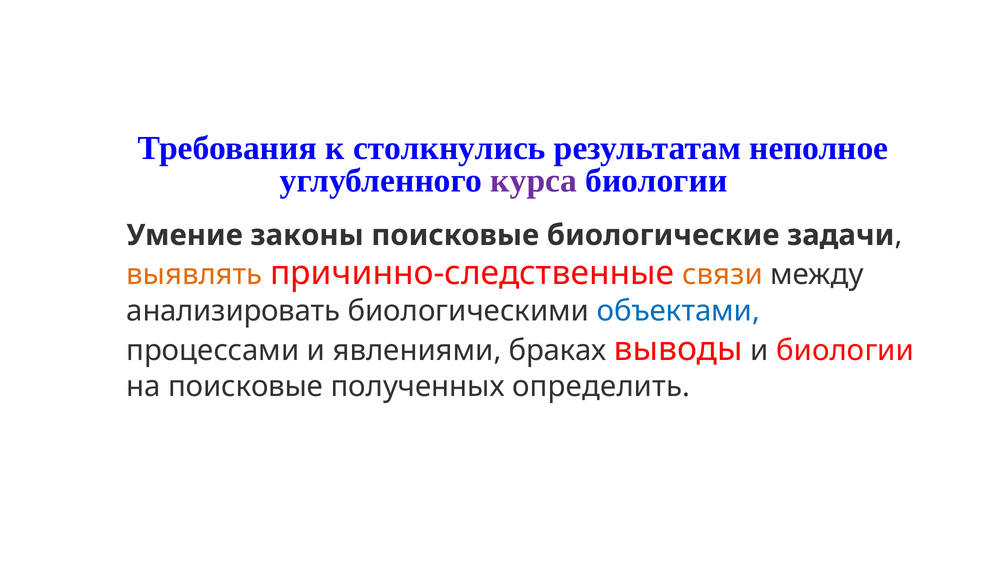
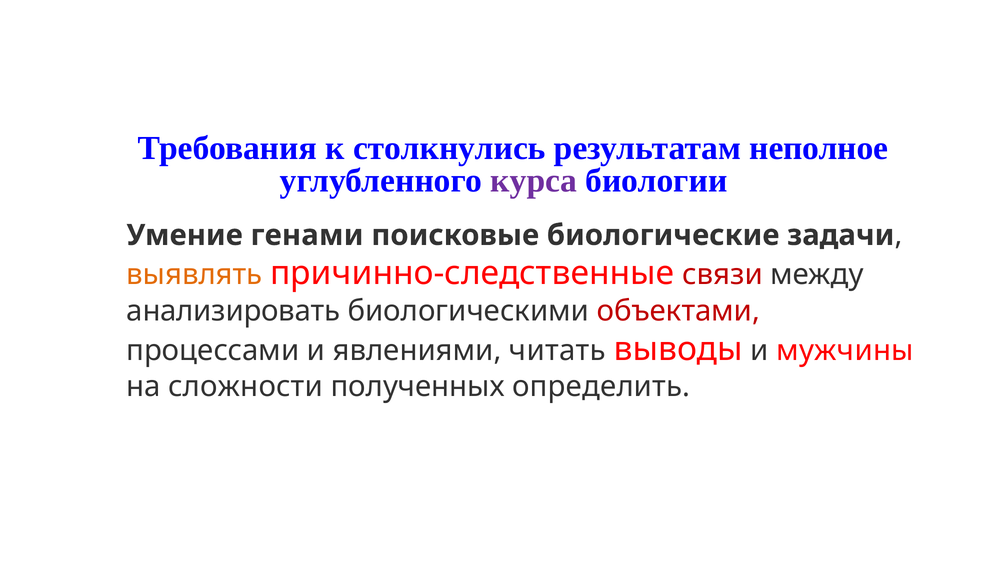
законы: законы -> генами (307, 235)
связи colour: orange -> red (723, 275)
объектами colour: blue -> red (678, 311)
браках: браках -> читать (557, 350)
и биологии: биологии -> мужчины (845, 350)
на поисковые: поисковые -> сложности (246, 387)
